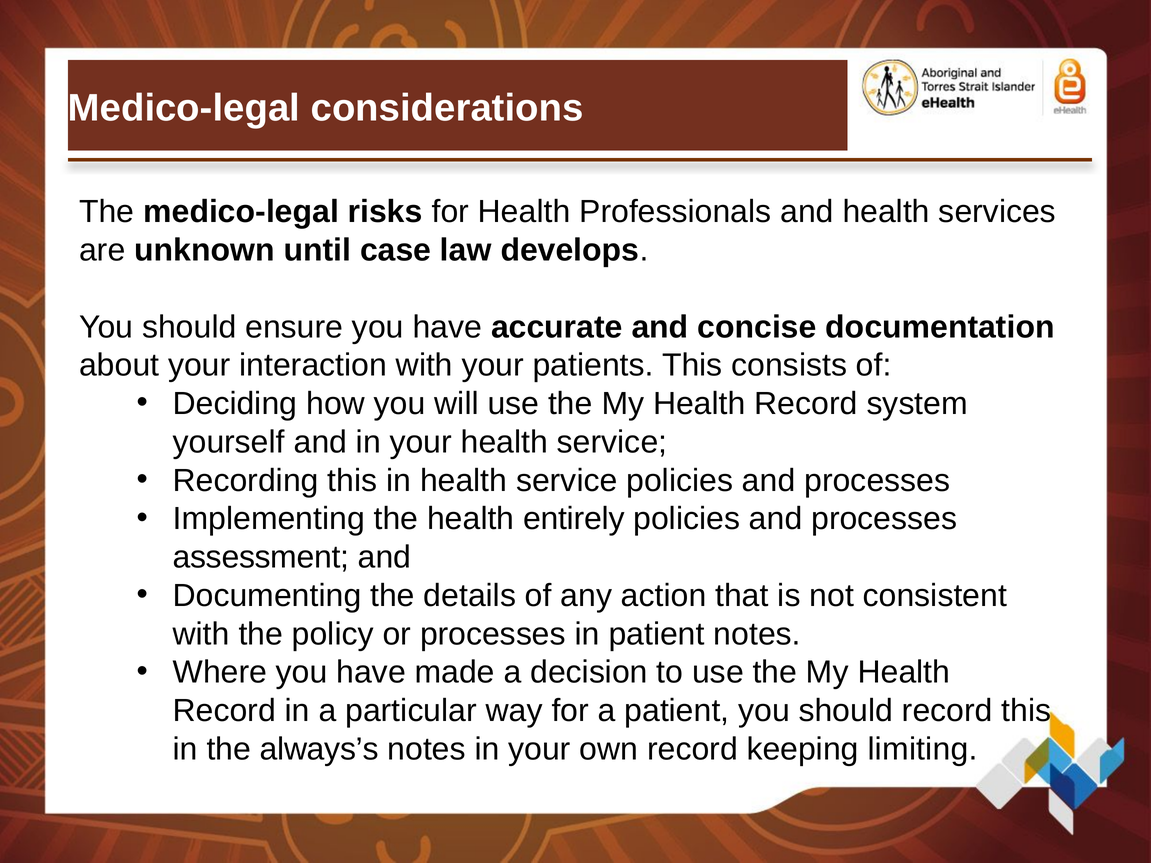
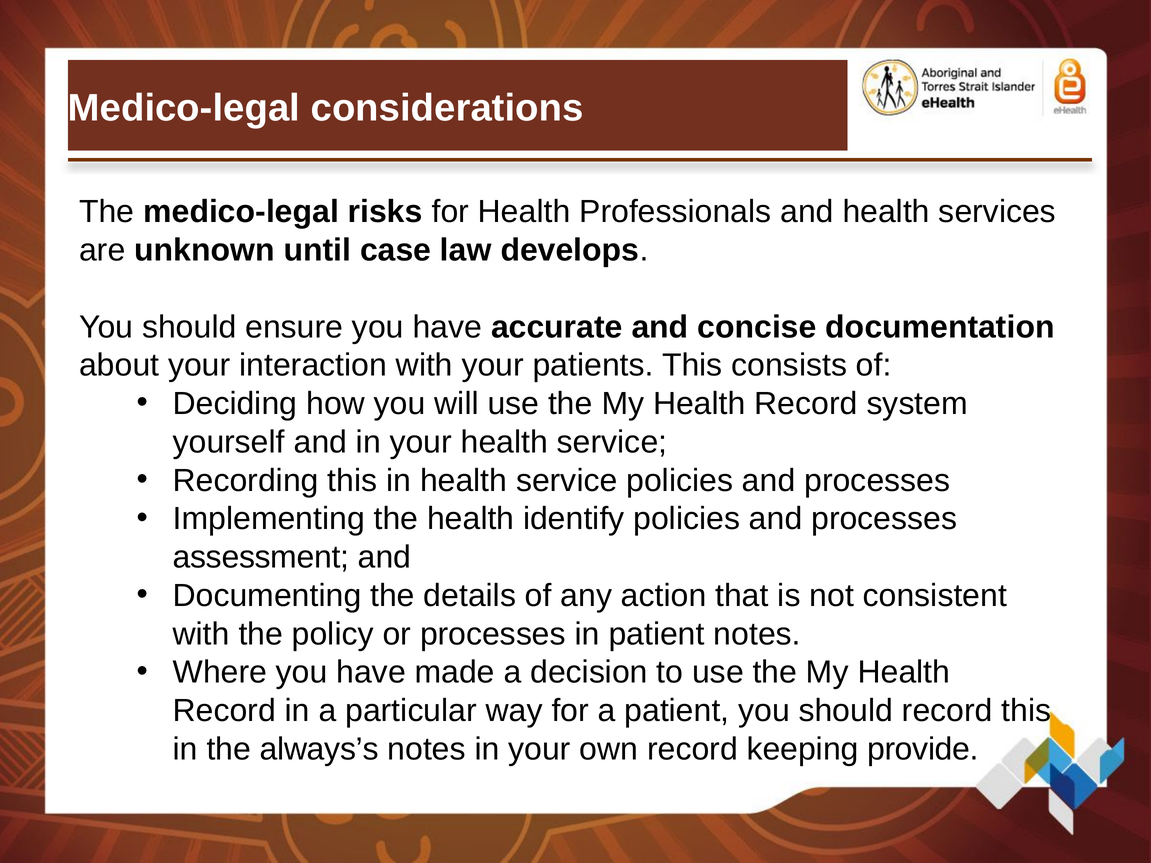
entirely: entirely -> identify (574, 519)
limiting: limiting -> provide (923, 749)
